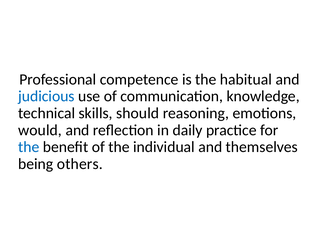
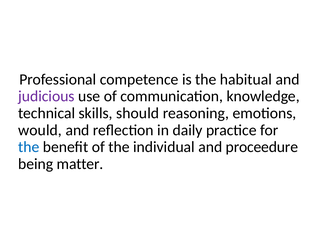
judicious colour: blue -> purple (46, 96)
themselves: themselves -> proceedure (262, 147)
others: others -> matter (80, 164)
